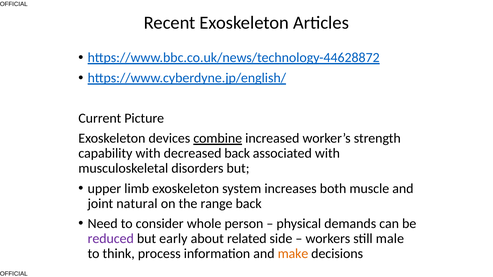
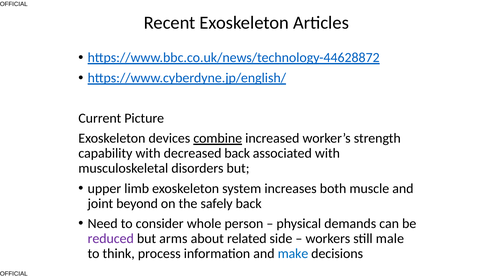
natural: natural -> beyond (137, 204)
range: range -> safely (217, 204)
early: early -> arms (173, 239)
make colour: orange -> blue (293, 254)
